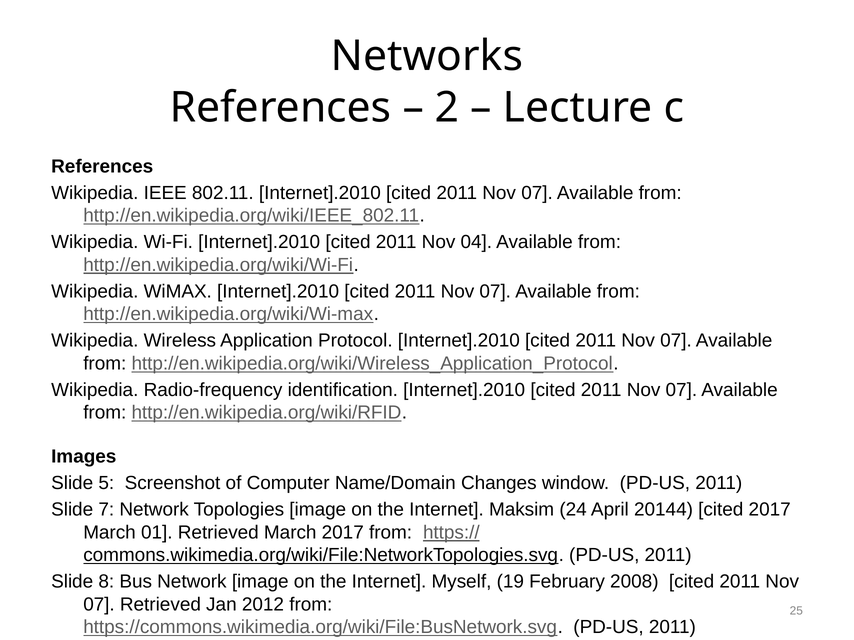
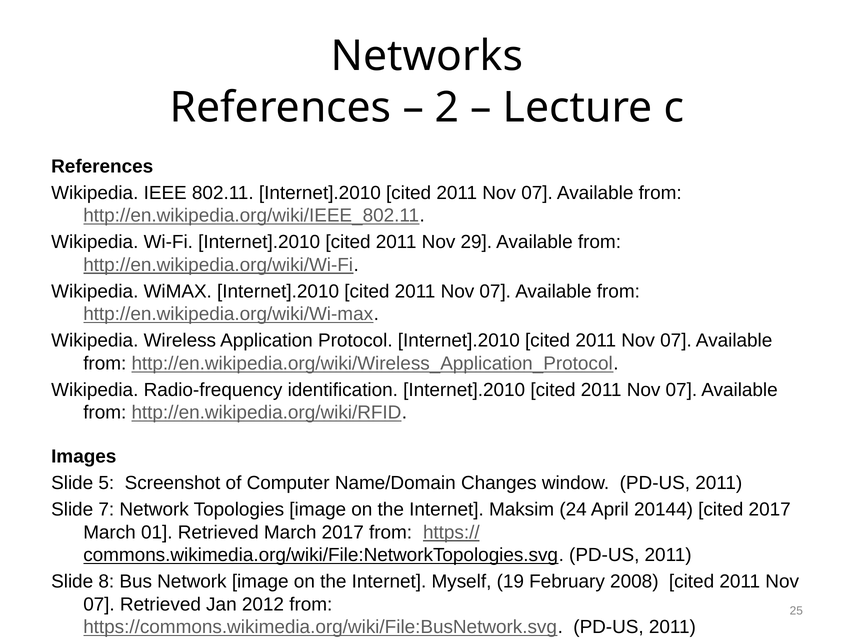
04: 04 -> 29 (476, 242)
